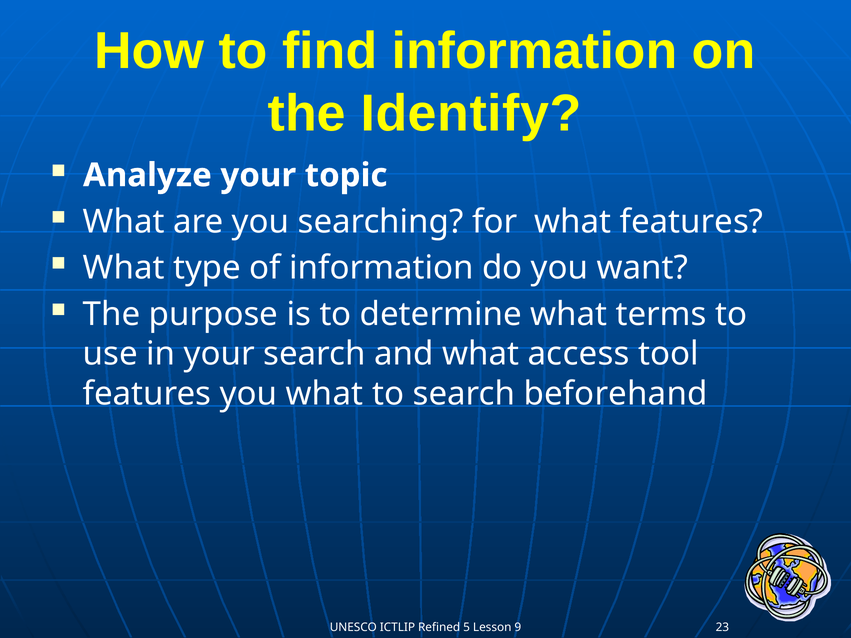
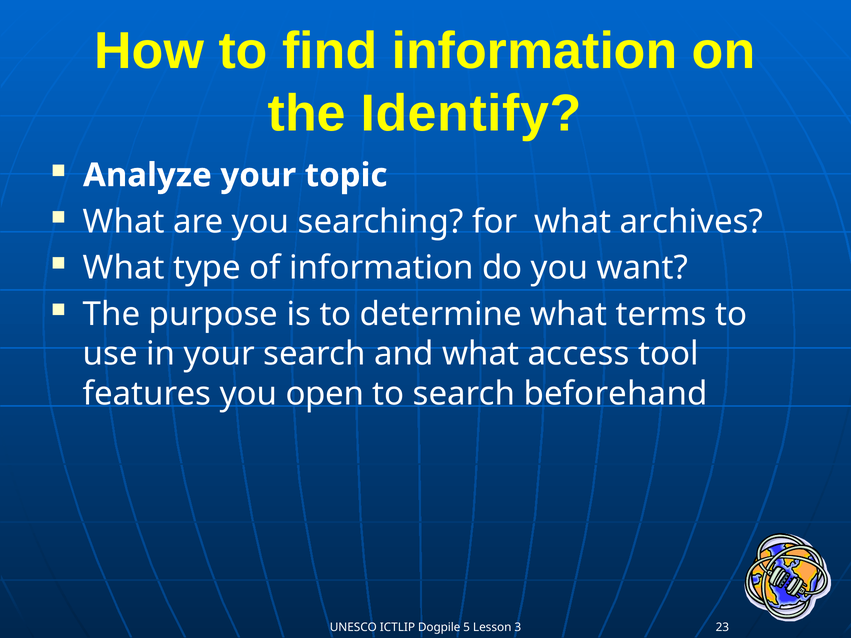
what features: features -> archives (691, 222)
you what: what -> open (325, 394)
Refined: Refined -> Dogpile (439, 628)
9: 9 -> 3 (518, 628)
